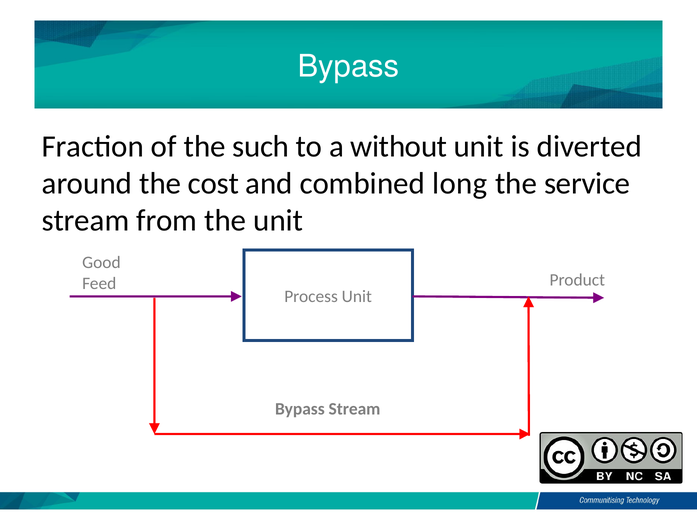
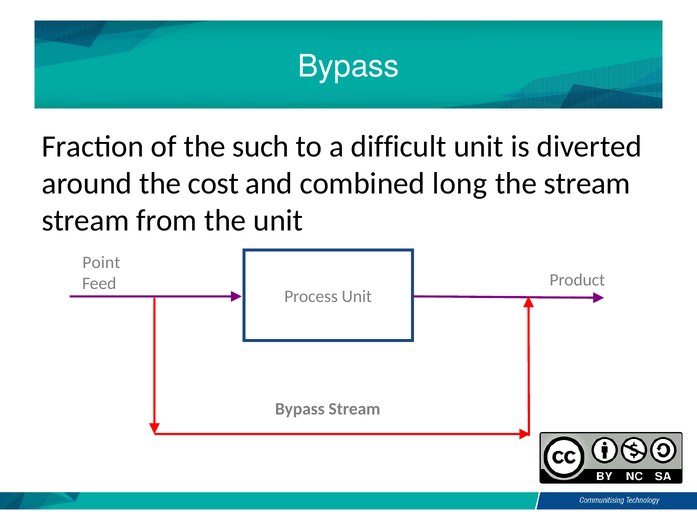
without: without -> difficult (399, 146)
the service: service -> stream (587, 183)
Good: Good -> Point (101, 263)
